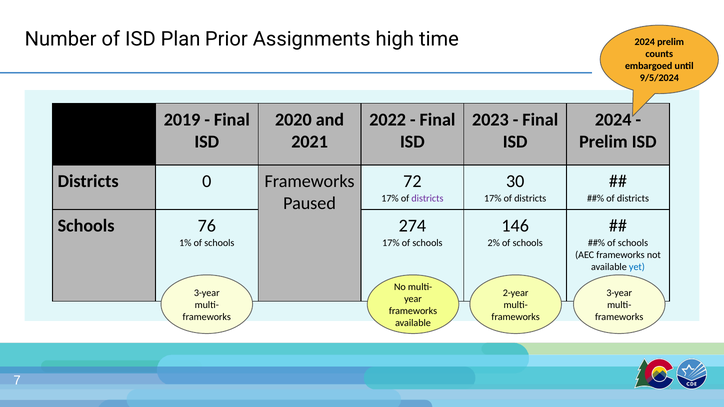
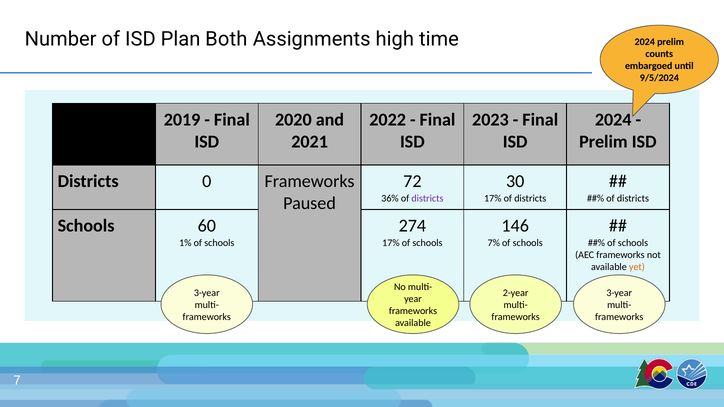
Prior: Prior -> Both (226, 39)
17%: 17% -> 36% (390, 199)
76: 76 -> 60 (207, 226)
2%: 2% -> 7% (494, 243)
yet colour: blue -> orange (637, 267)
